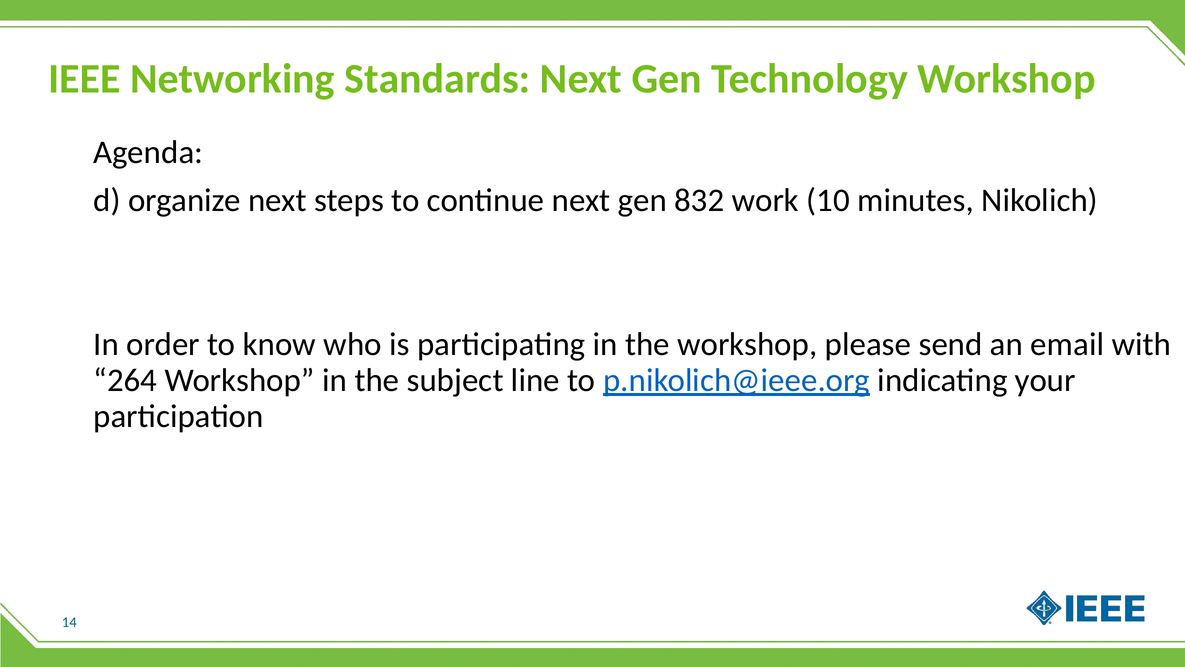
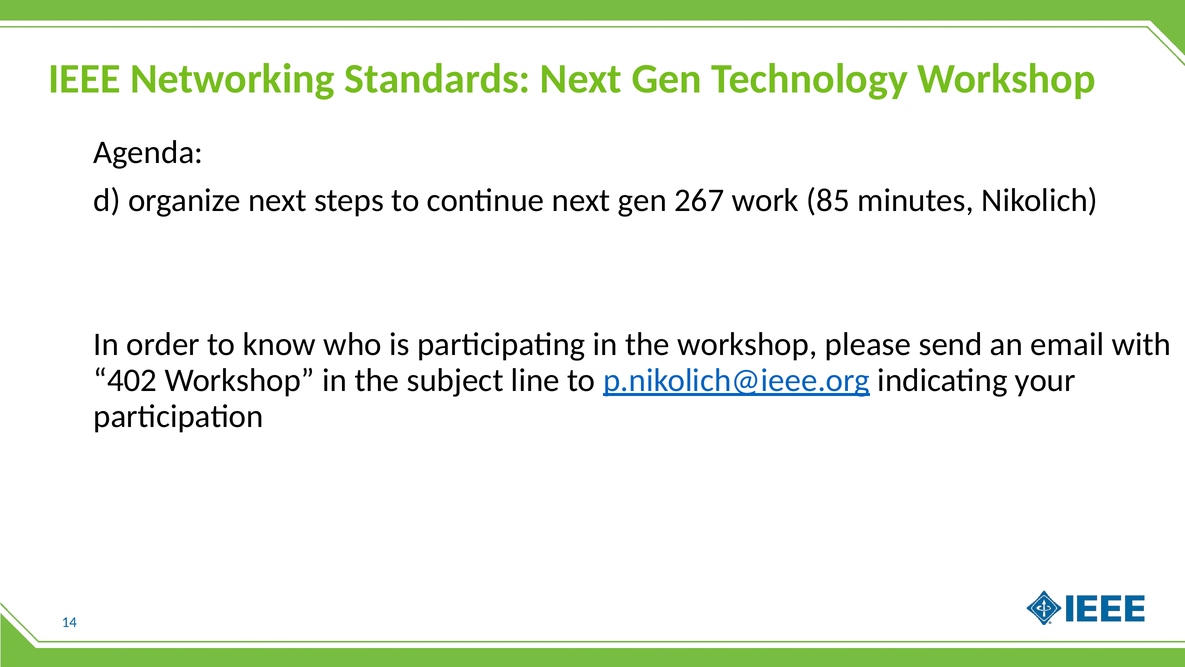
832: 832 -> 267 (699, 200)
10: 10 -> 85 (828, 200)
264: 264 -> 402 (125, 380)
